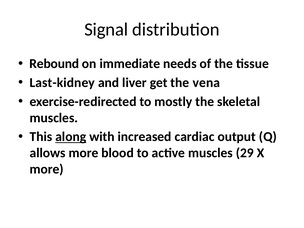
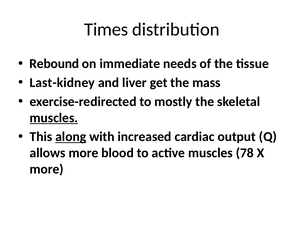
Signal: Signal -> Times (106, 29)
vena: vena -> mass (206, 83)
muscles underline: none -> present (54, 118)
29: 29 -> 78 (245, 153)
